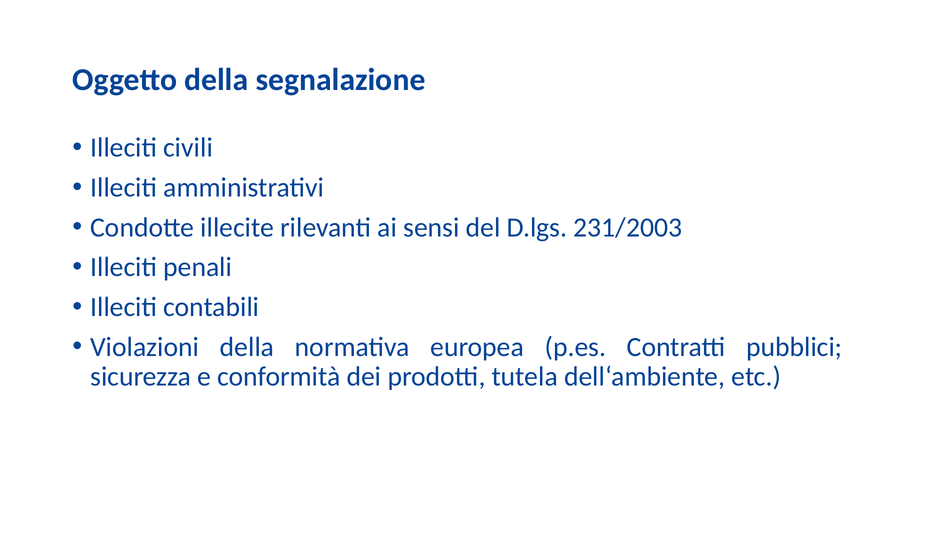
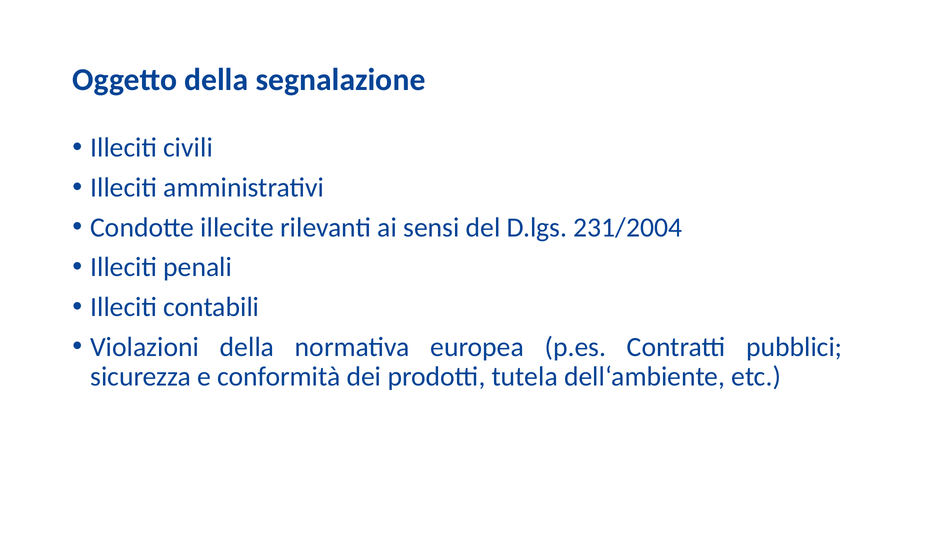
231/2003: 231/2003 -> 231/2004 (628, 227)
